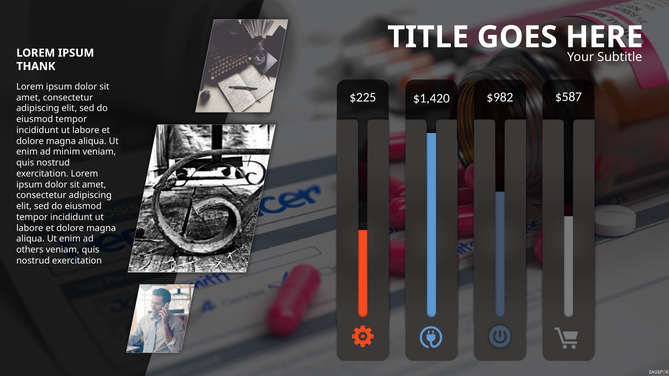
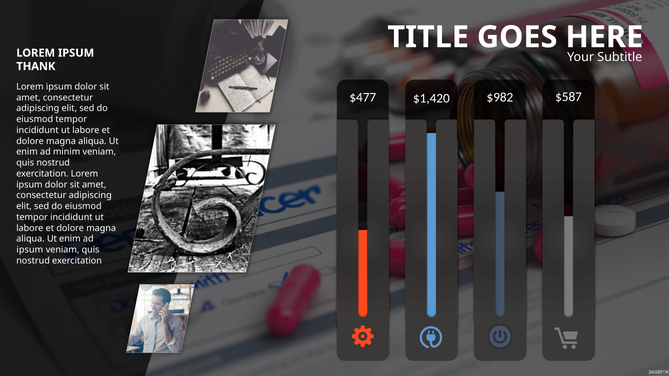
$225: $225 -> $477 (363, 98)
others: others -> ipsum (30, 250)
